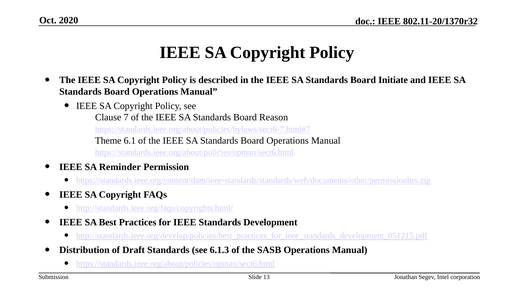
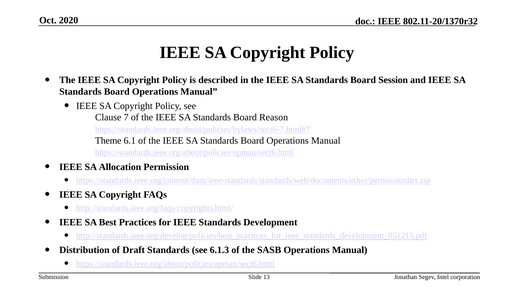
Initiate: Initiate -> Session (393, 80)
Reminder: Reminder -> Allocation (120, 167)
